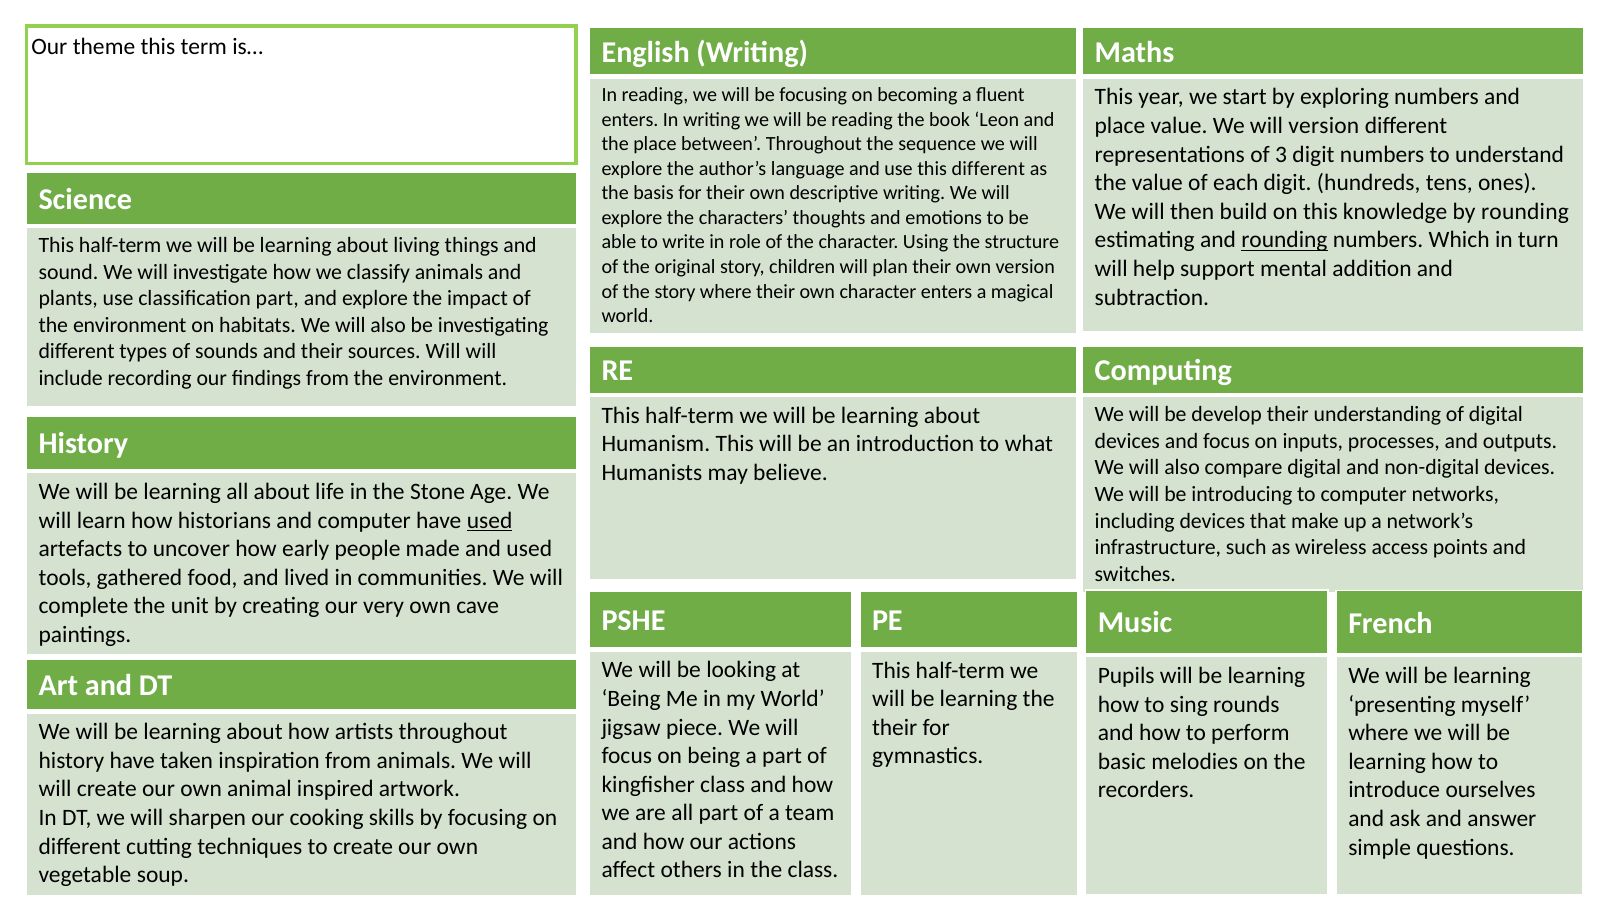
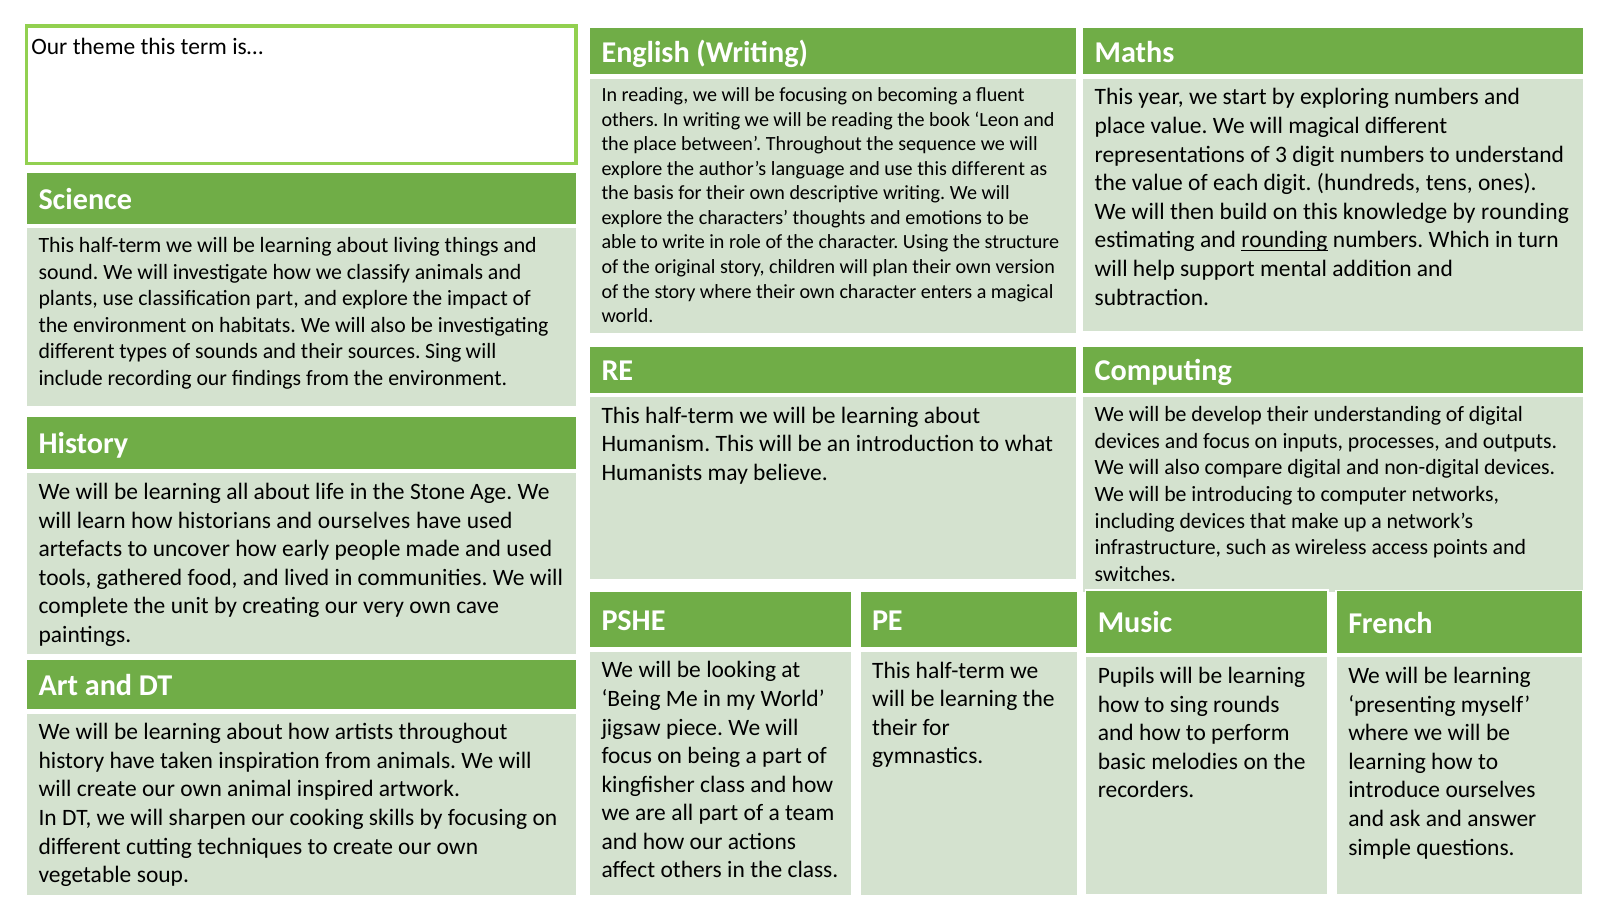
enters: enters -> others (630, 120)
will version: version -> magical (1324, 126)
sources Will: Will -> Sing (443, 352)
and computer: computer -> ourselves (364, 520)
used underline: present -> none (490, 520)
